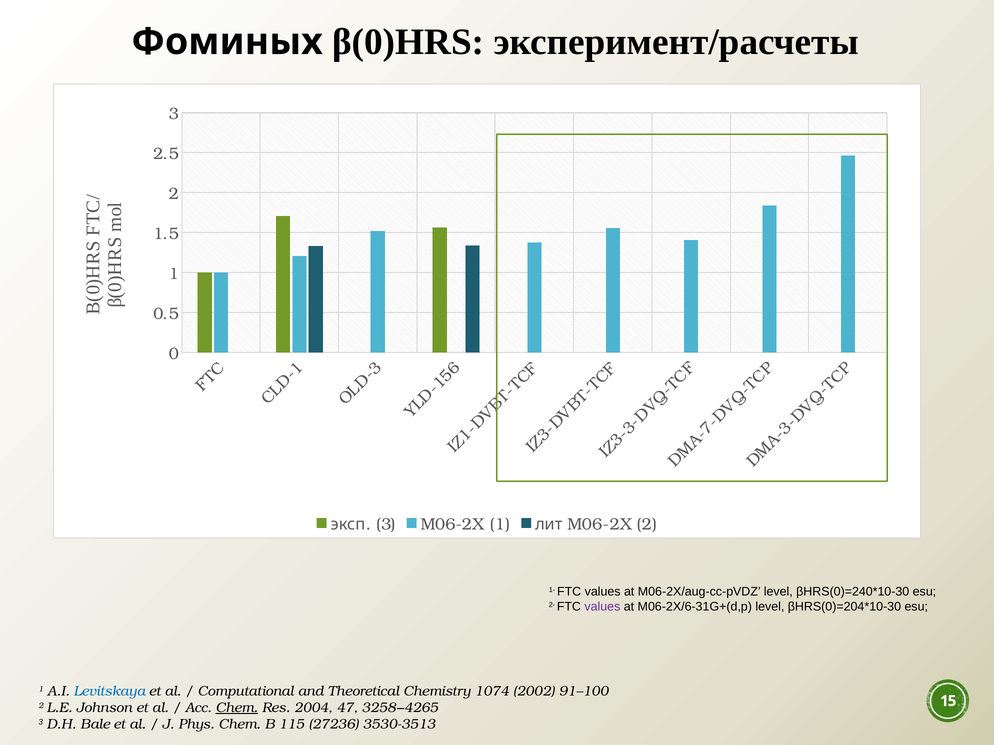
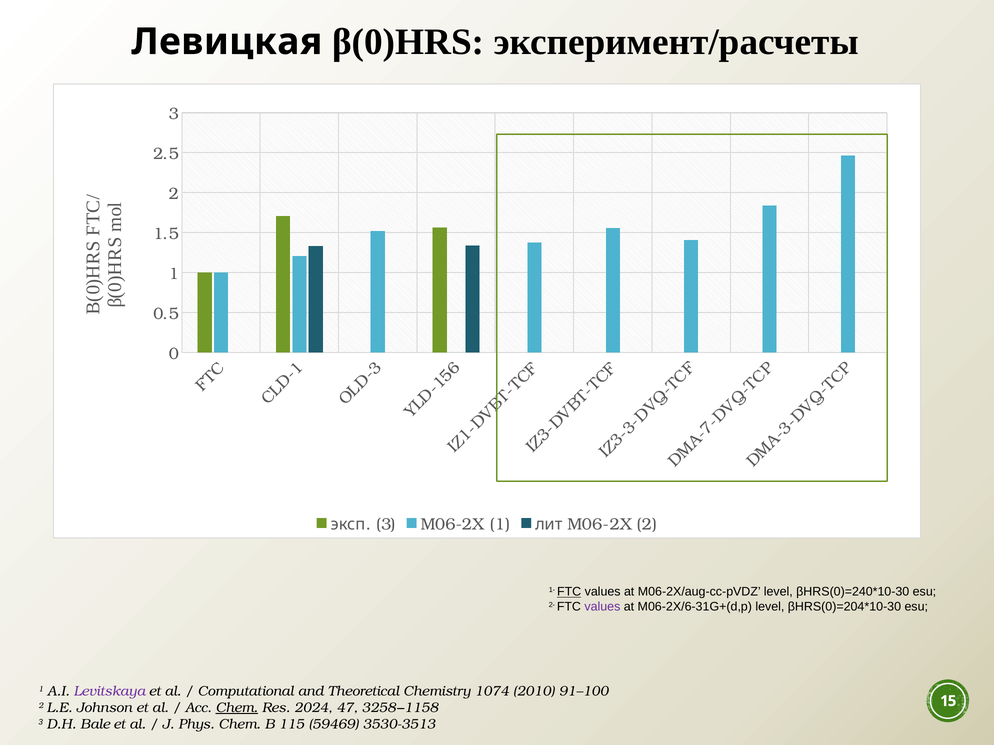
Фоминых: Фоминых -> Левицкая (227, 42)
FTC underline: none -> present (569, 592)
Levitskaya colour: blue -> purple (109, 692)
2002: 2002 -> 2010 (534, 692)
2004: 2004 -> 2024 (313, 708)
3258−4265: 3258−4265 -> 3258−1158 (400, 708)
27236: 27236 -> 59469 (334, 725)
